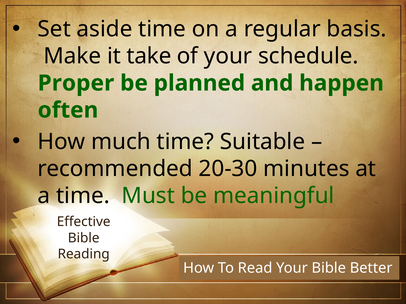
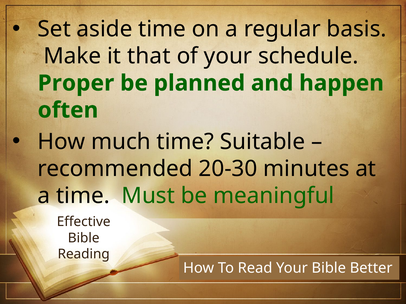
take: take -> that (149, 56)
